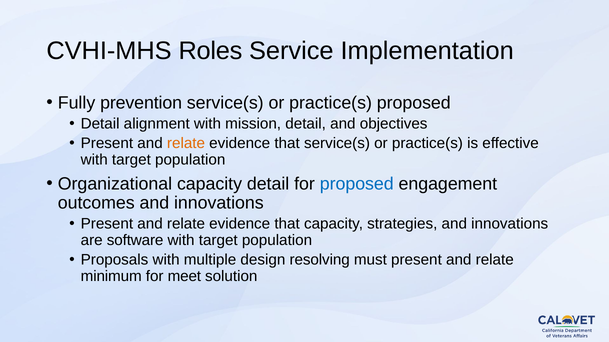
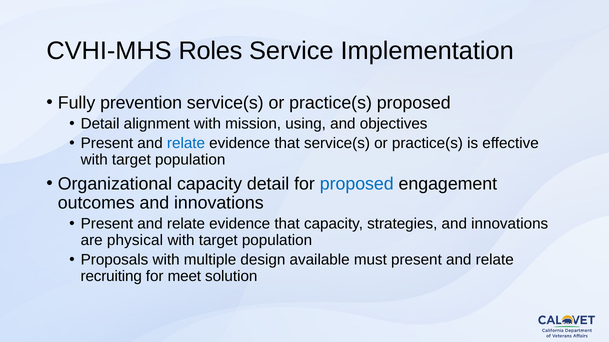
mission detail: detail -> using (306, 124)
relate colour: orange -> blue (186, 144)
software: software -> physical (135, 241)
resolving: resolving -> available (320, 260)
minimum: minimum -> recruiting (111, 277)
